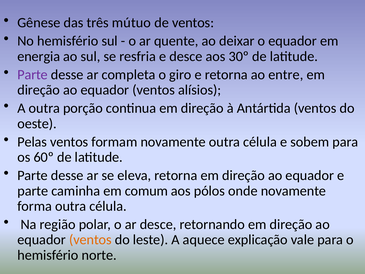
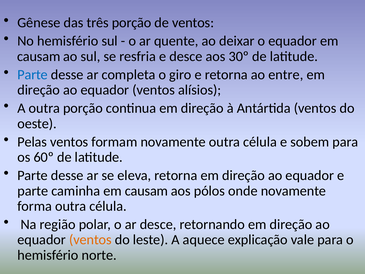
três mútuo: mútuo -> porção (132, 23)
energia: energia -> causam (39, 56)
Parte colour: purple -> blue (33, 75)
caminha em comum: comum -> causam (146, 191)
